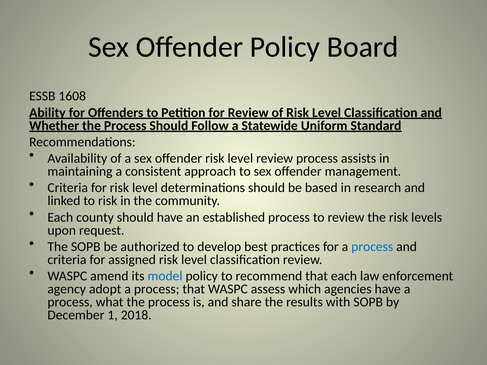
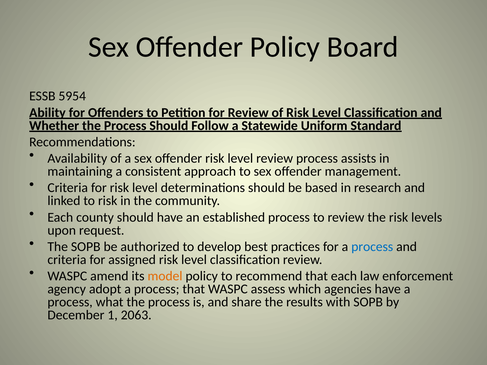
1608: 1608 -> 5954 (72, 96)
model colour: blue -> orange (165, 276)
2018: 2018 -> 2063 (136, 315)
